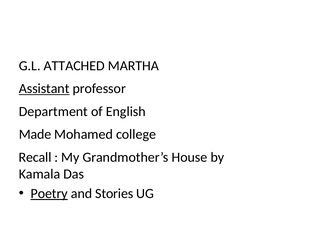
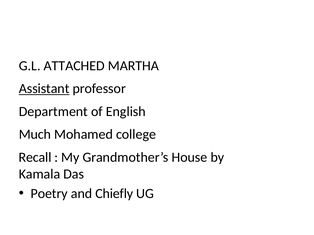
Made: Made -> Much (35, 135)
Poetry underline: present -> none (49, 194)
Stories: Stories -> Chiefly (114, 194)
